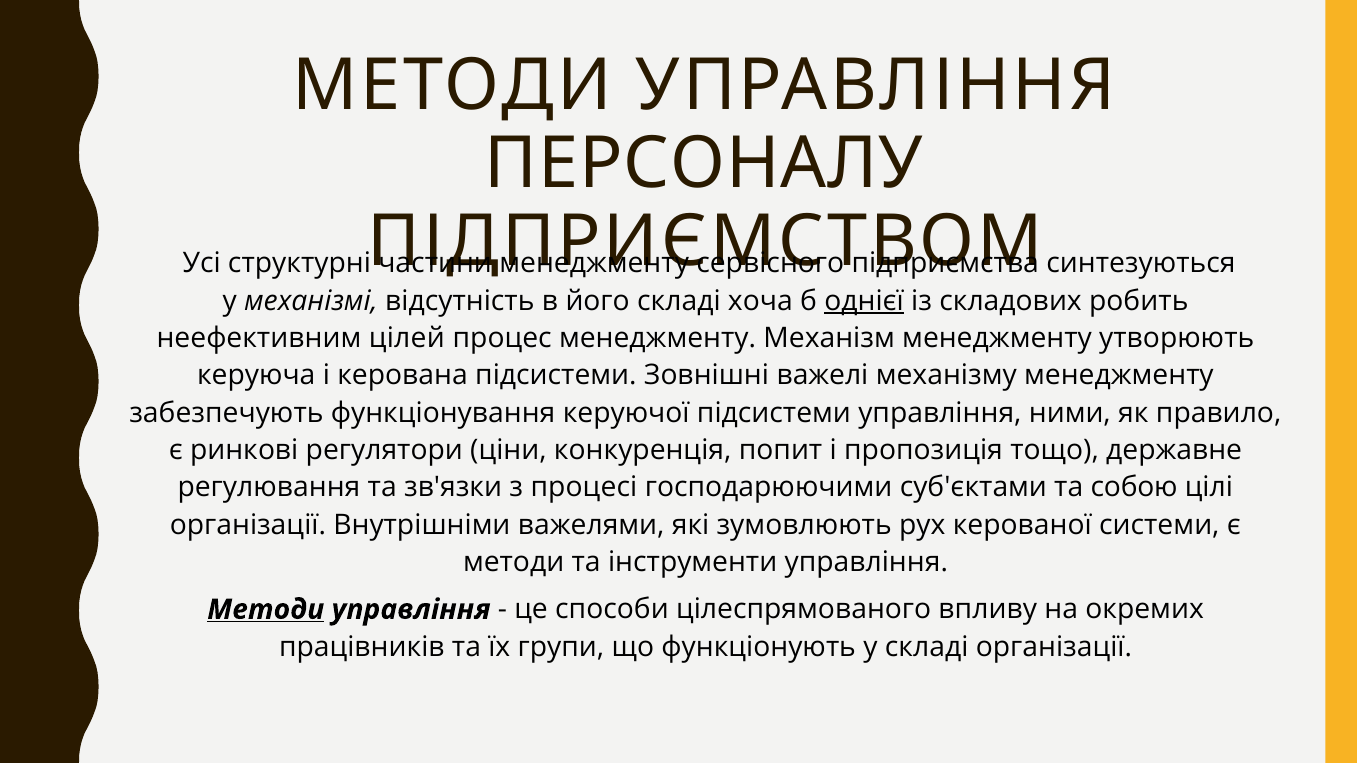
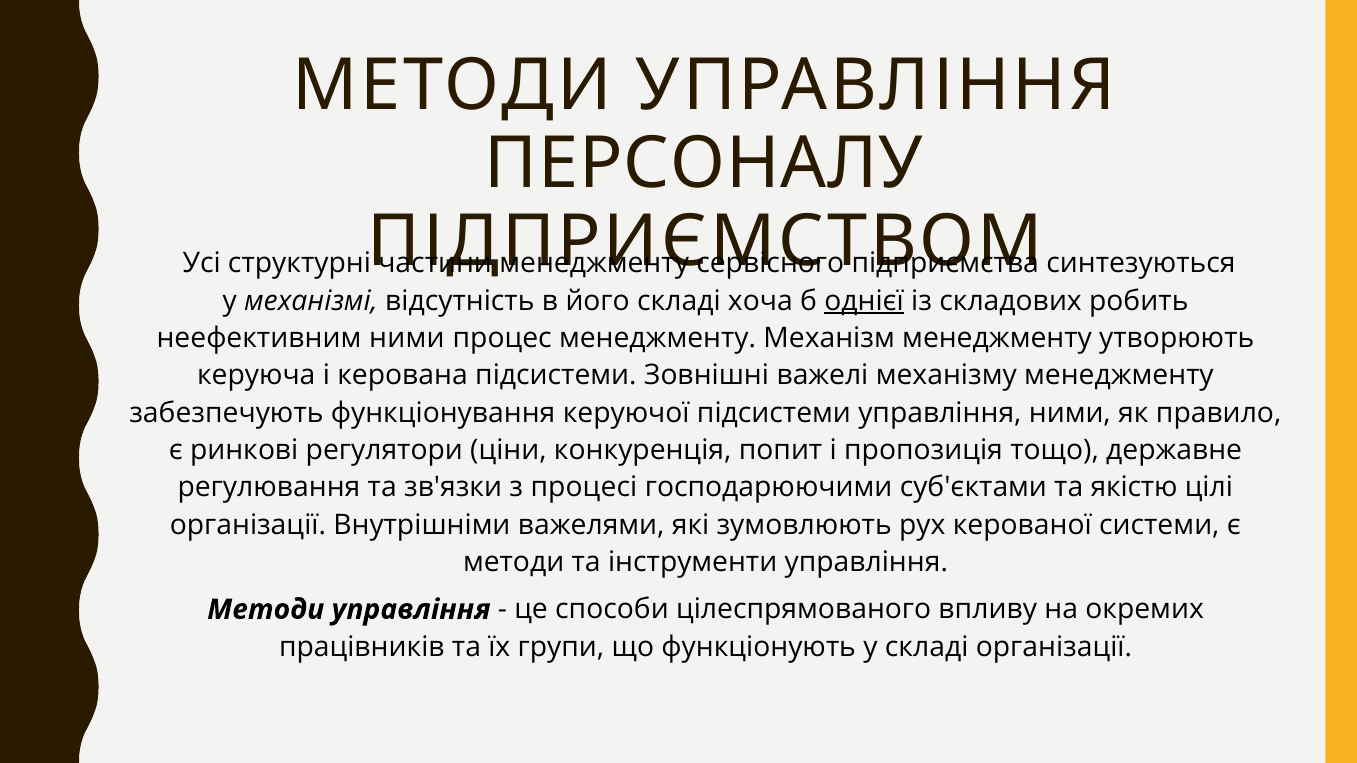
неефективним цілей: цілей -> ними (407, 338)
собою: собою -> якістю (1134, 488)
Методи underline: present -> none (266, 610)
